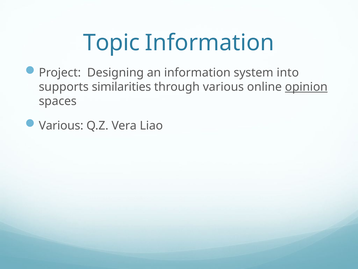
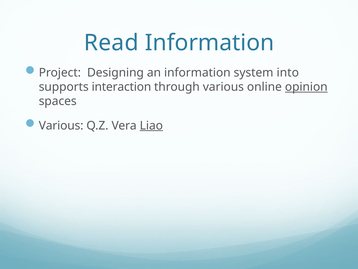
Topic: Topic -> Read (111, 43)
similarities: similarities -> interaction (121, 87)
Liao underline: none -> present (151, 125)
